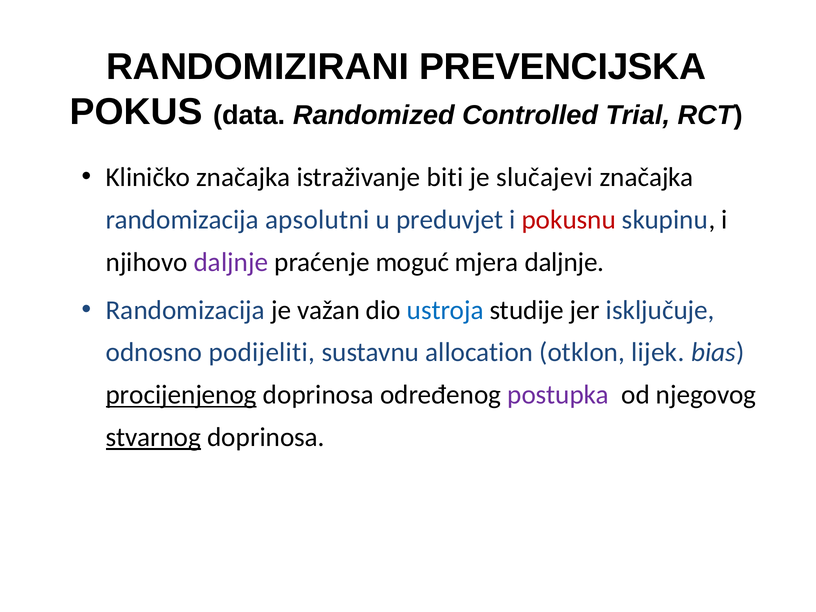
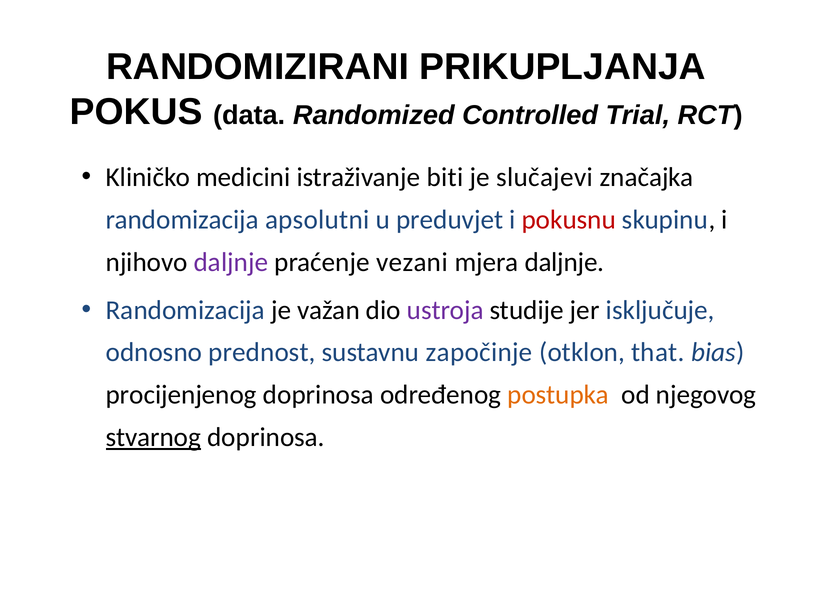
PREVENCIJSKA: PREVENCIJSKA -> PRIKUPLJANJA (563, 67)
Kliničko značajka: značajka -> medicini (243, 177)
moguć: moguć -> vezani (412, 262)
ustroja colour: blue -> purple (445, 310)
podijeliti: podijeliti -> prednost (262, 352)
allocation: allocation -> započinje (479, 352)
lijek: lijek -> that (658, 352)
procijenjenog underline: present -> none (181, 395)
postupka colour: purple -> orange (558, 395)
